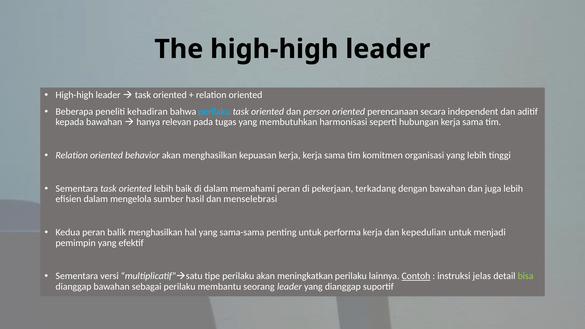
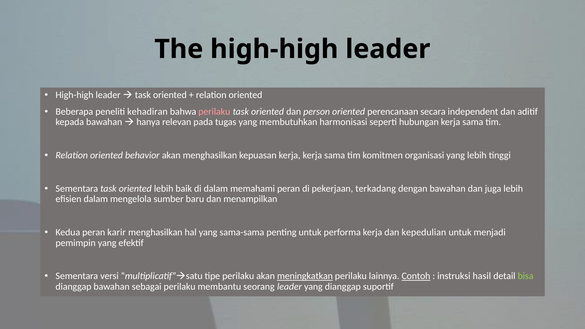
perilaku colour: light blue -> pink (214, 112)
hasil: hasil -> baru (195, 199)
menselebrasi: menselebrasi -> menampilkan (250, 199)
balik: balik -> karir (117, 232)
meningkatkan underline: none -> present (305, 276)
jelas: jelas -> hasil (482, 276)
